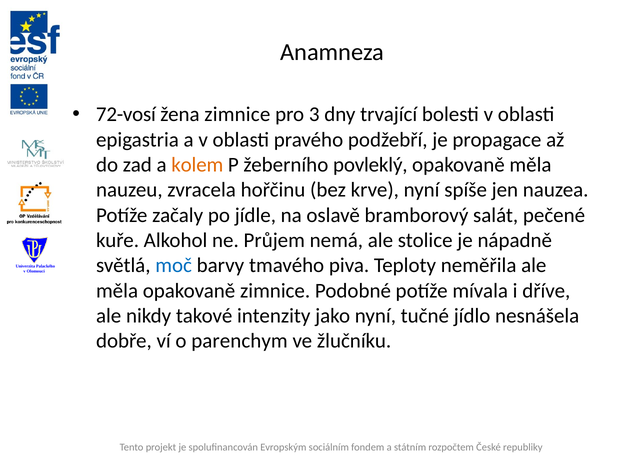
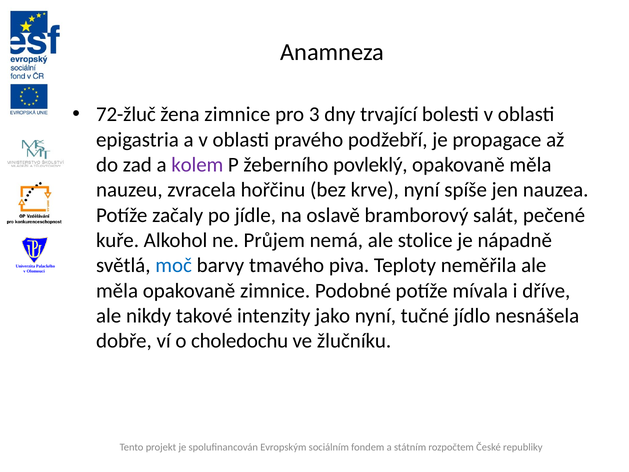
72-vosí: 72-vosí -> 72-žluč (126, 114)
kolem colour: orange -> purple (197, 165)
parenchym: parenchym -> choledochu (240, 341)
